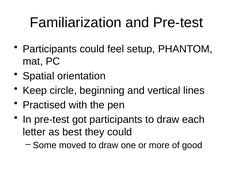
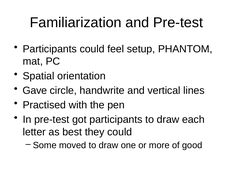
Keep: Keep -> Gave (35, 90)
beginning: beginning -> handwrite (102, 90)
